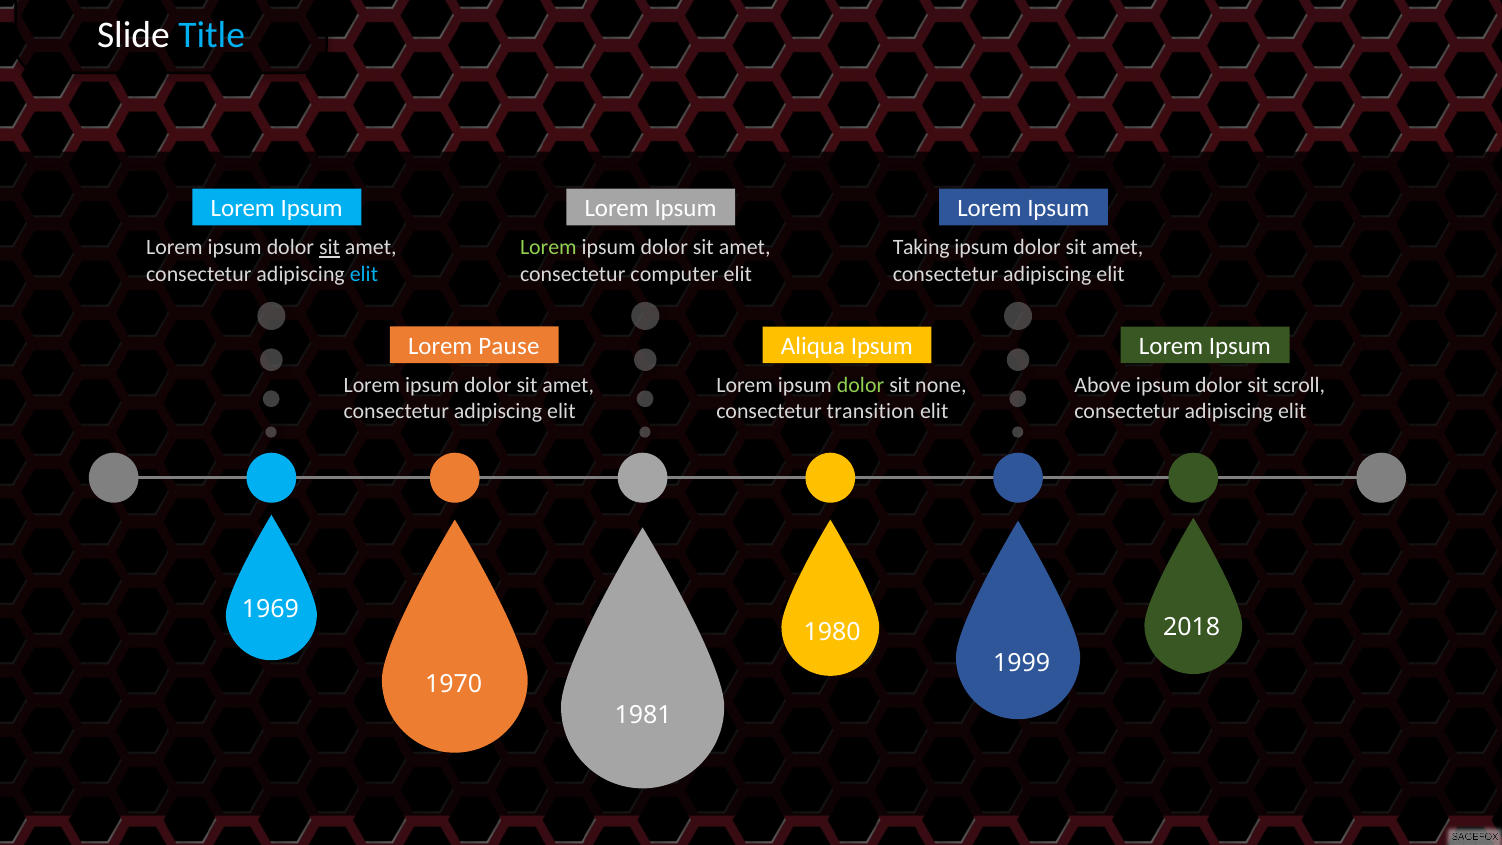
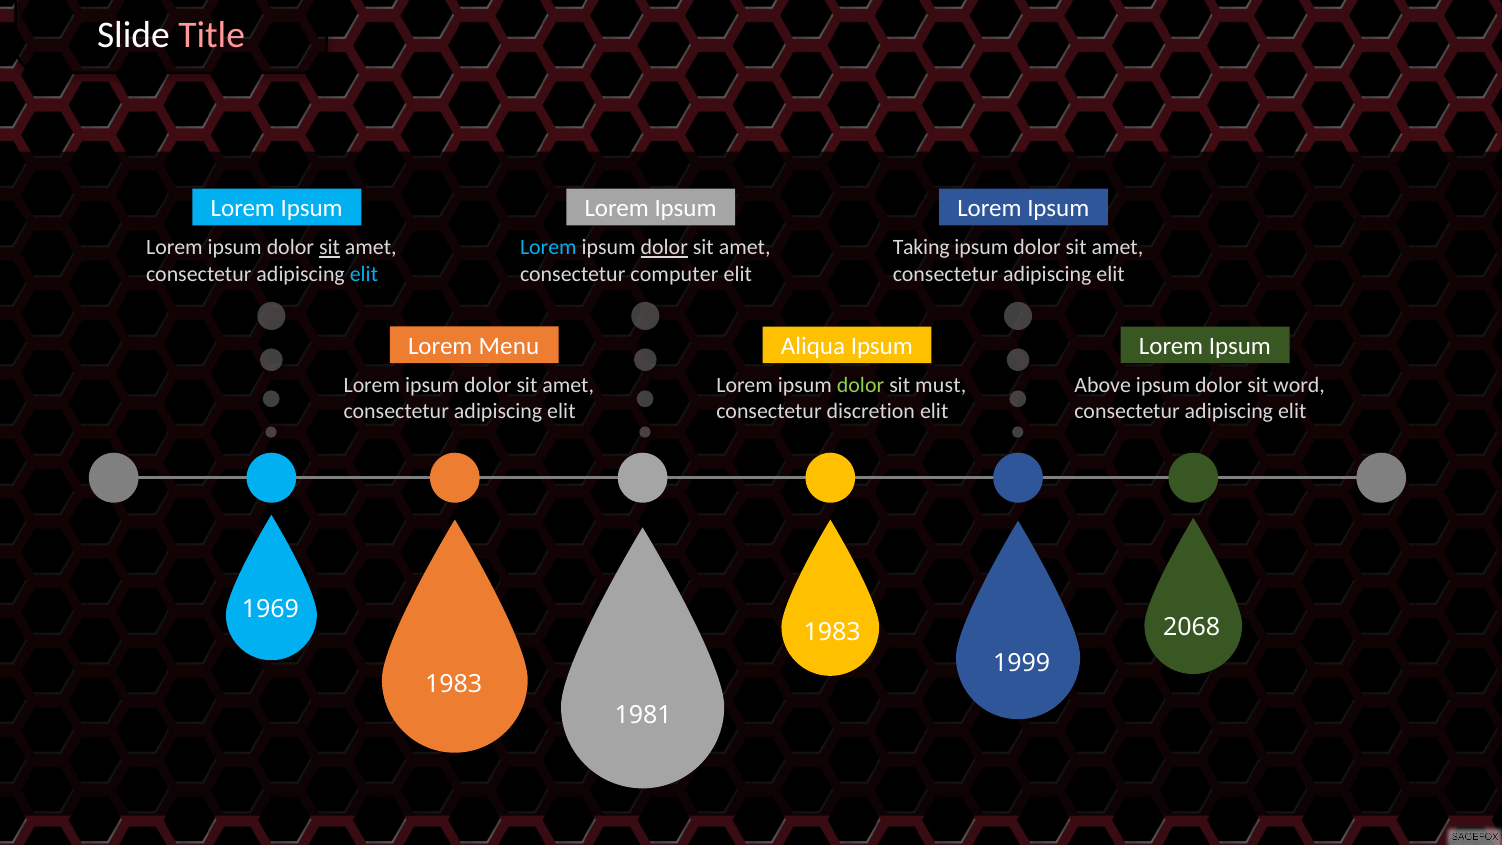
Title colour: light blue -> pink (212, 35)
Lorem colour: light green -> light blue (548, 247)
dolor underline: none -> present (664, 247)
Pause: Pause -> Menu (509, 346)
none: none -> must (941, 385)
scroll: scroll -> word (1299, 385)
transition: transition -> discretion (871, 412)
2018: 2018 -> 2068 (1192, 627)
1980: 1980 -> 1983 (832, 632)
1970: 1970 -> 1983 (454, 684)
